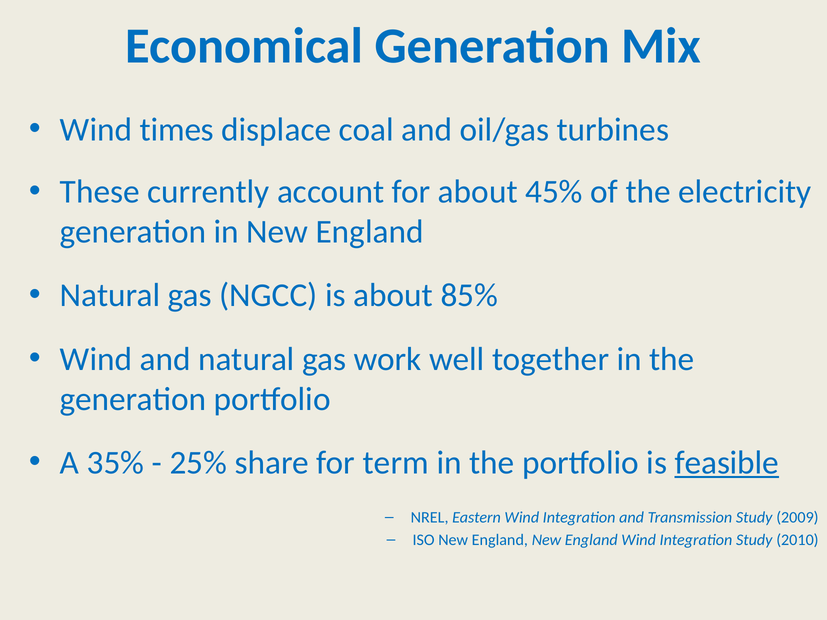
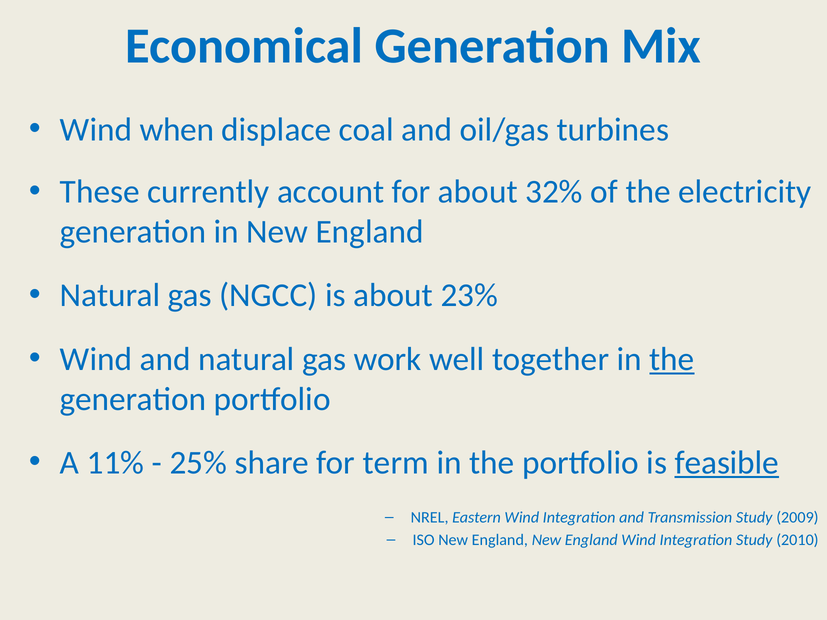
times: times -> when (177, 130)
45%: 45% -> 32% (554, 192)
85%: 85% -> 23% (469, 296)
the underline: none -> present (672, 359)
35%: 35% -> 11% (115, 463)
